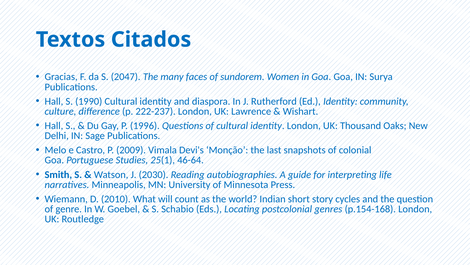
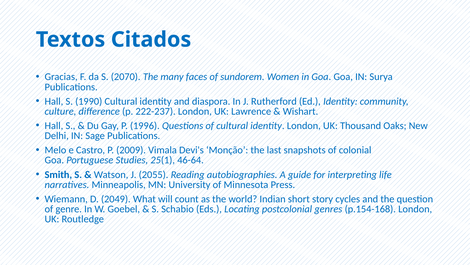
2047: 2047 -> 2070 (126, 77)
2030: 2030 -> 2055 (154, 174)
2010: 2010 -> 2049 (116, 199)
